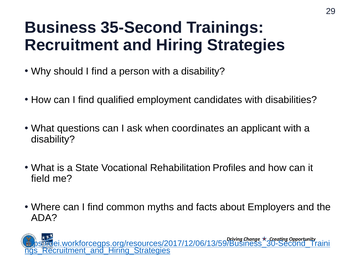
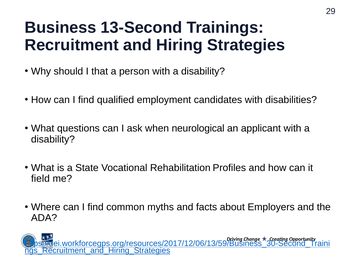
35-Second: 35-Second -> 13-Second (141, 28)
should I find: find -> that (100, 71)
coordinates: coordinates -> neurological (198, 129)
